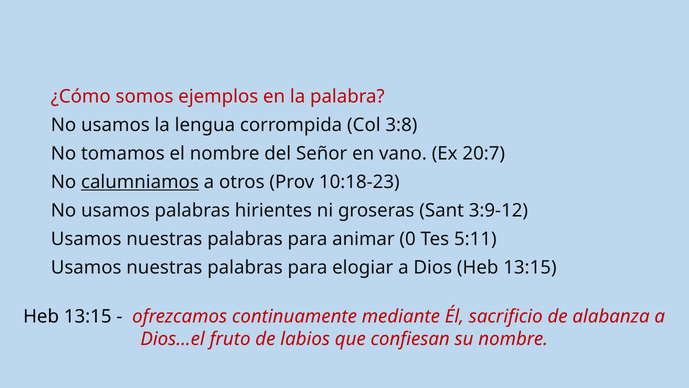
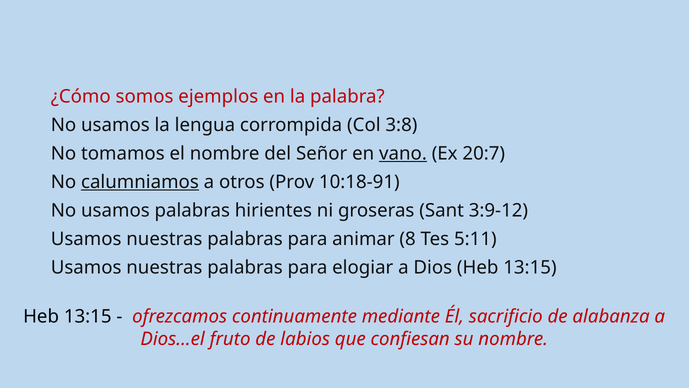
vano underline: none -> present (403, 153)
10:18-23: 10:18-23 -> 10:18-91 (359, 182)
0: 0 -> 8 (408, 239)
